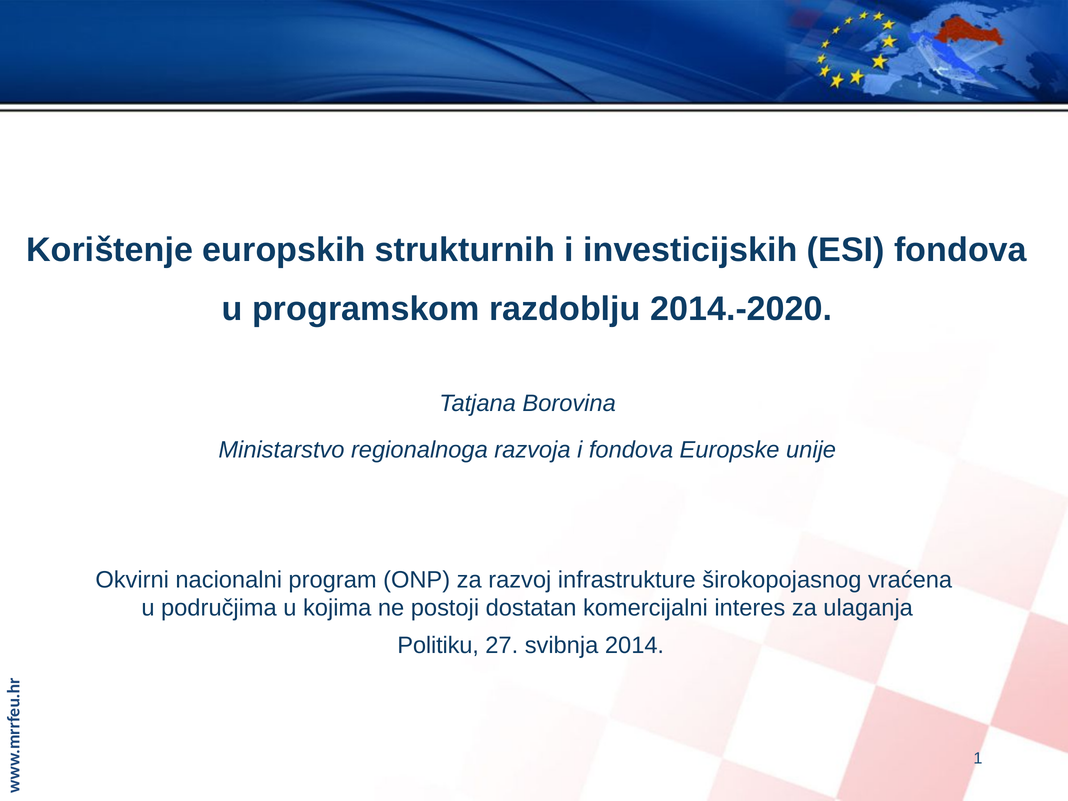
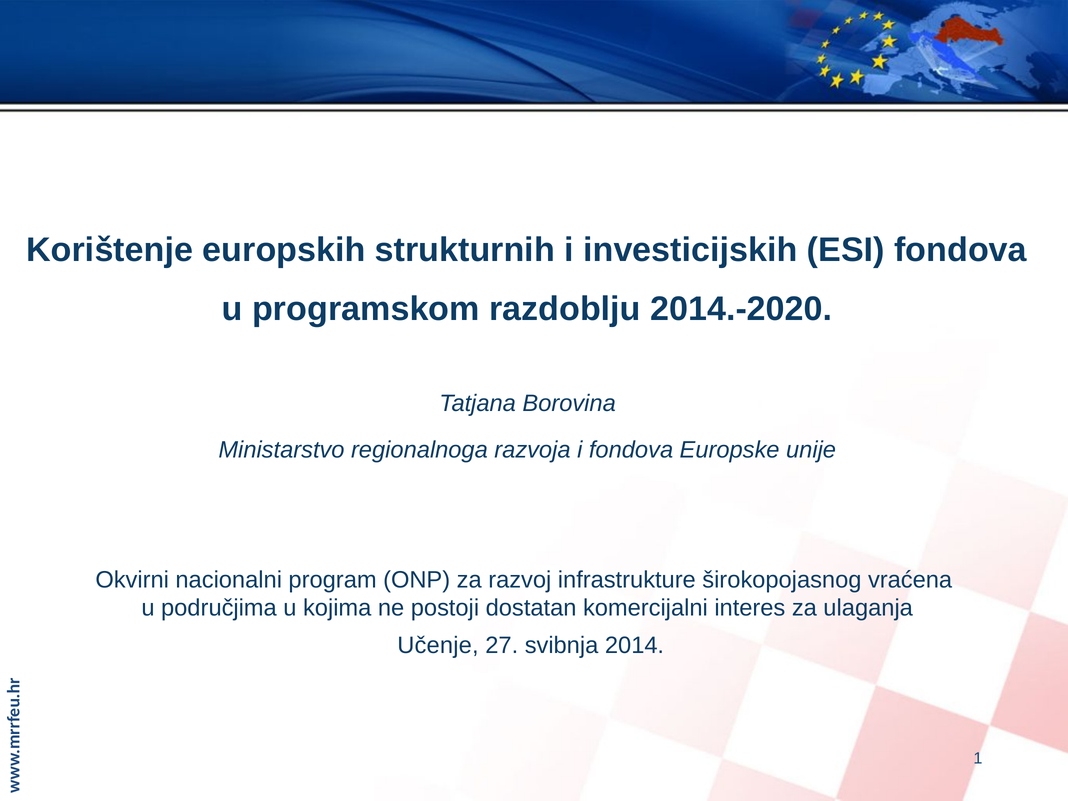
Politiku: Politiku -> Učenje (438, 646)
